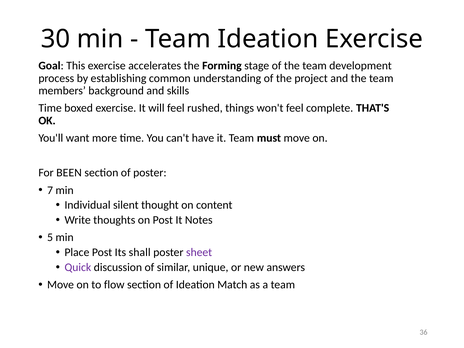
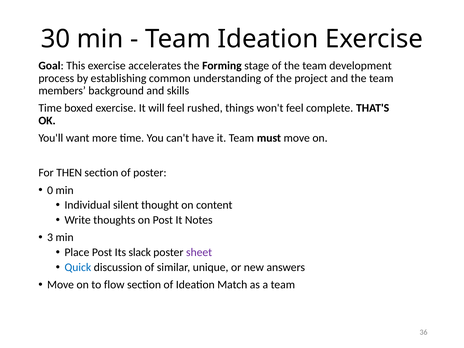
BEEN: BEEN -> THEN (69, 173)
7: 7 -> 0 (50, 190)
5: 5 -> 3 (50, 237)
shall: shall -> slack (140, 252)
Quick colour: purple -> blue (78, 267)
